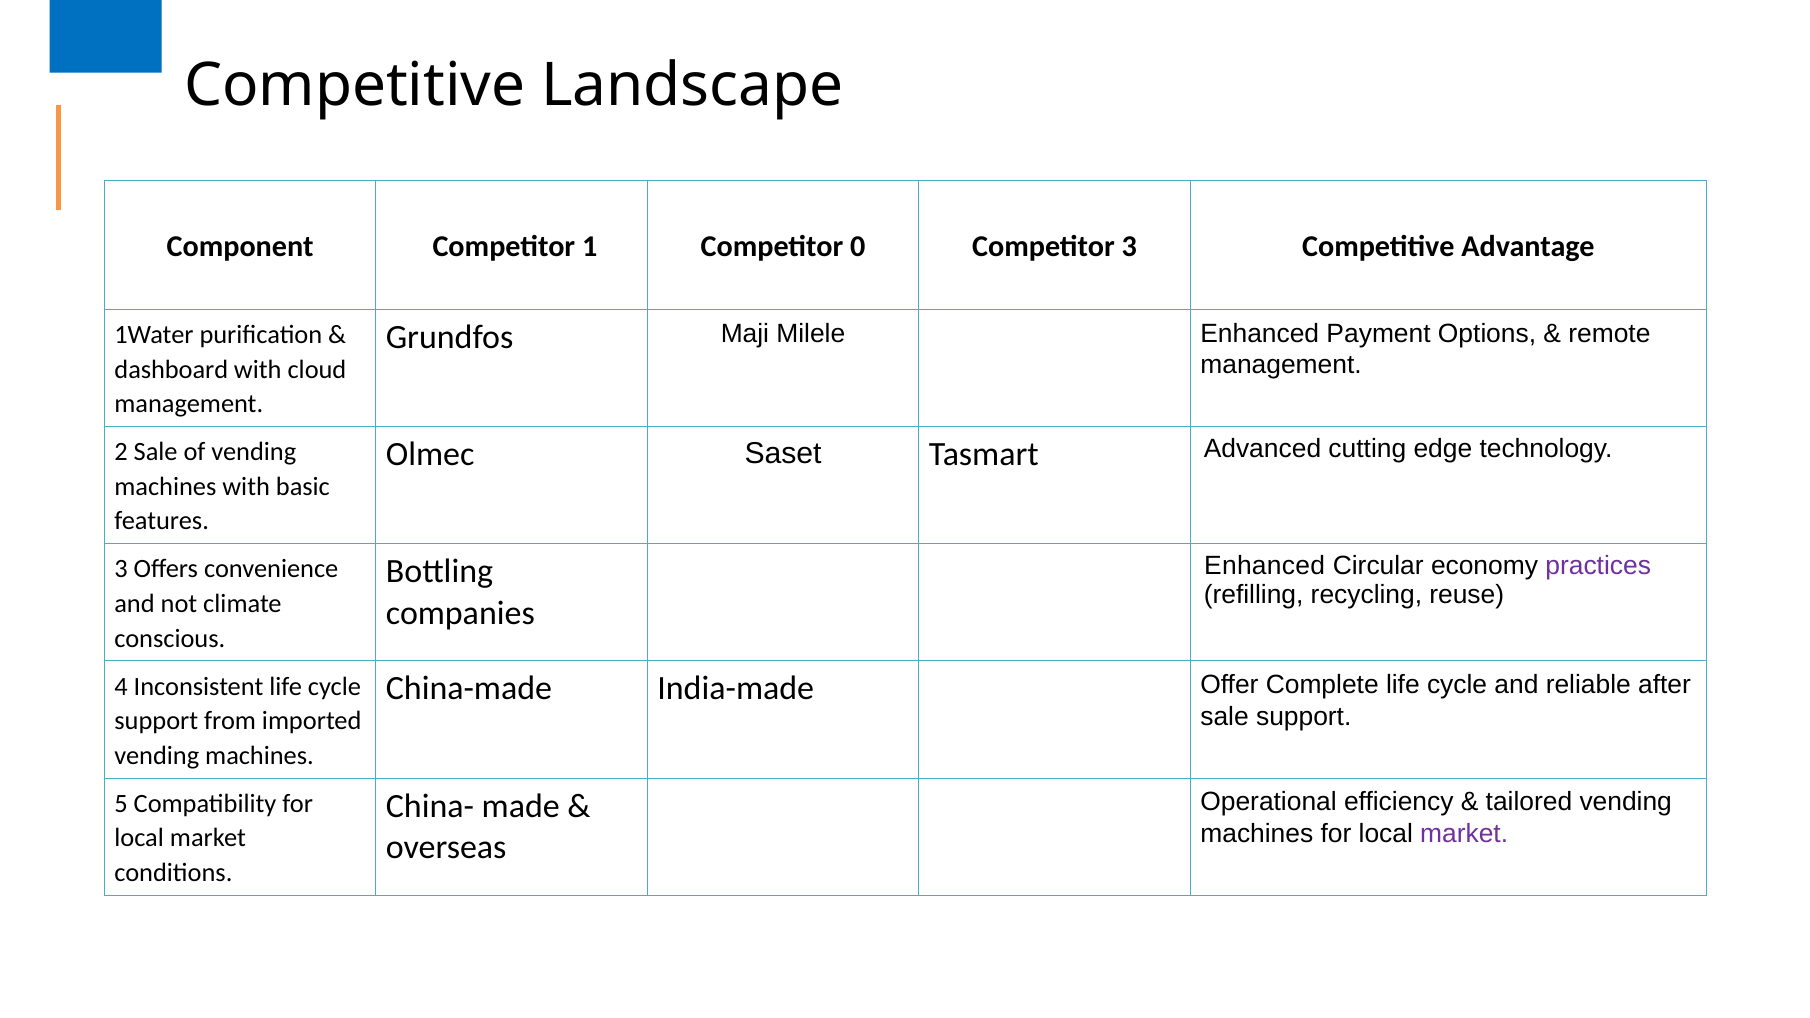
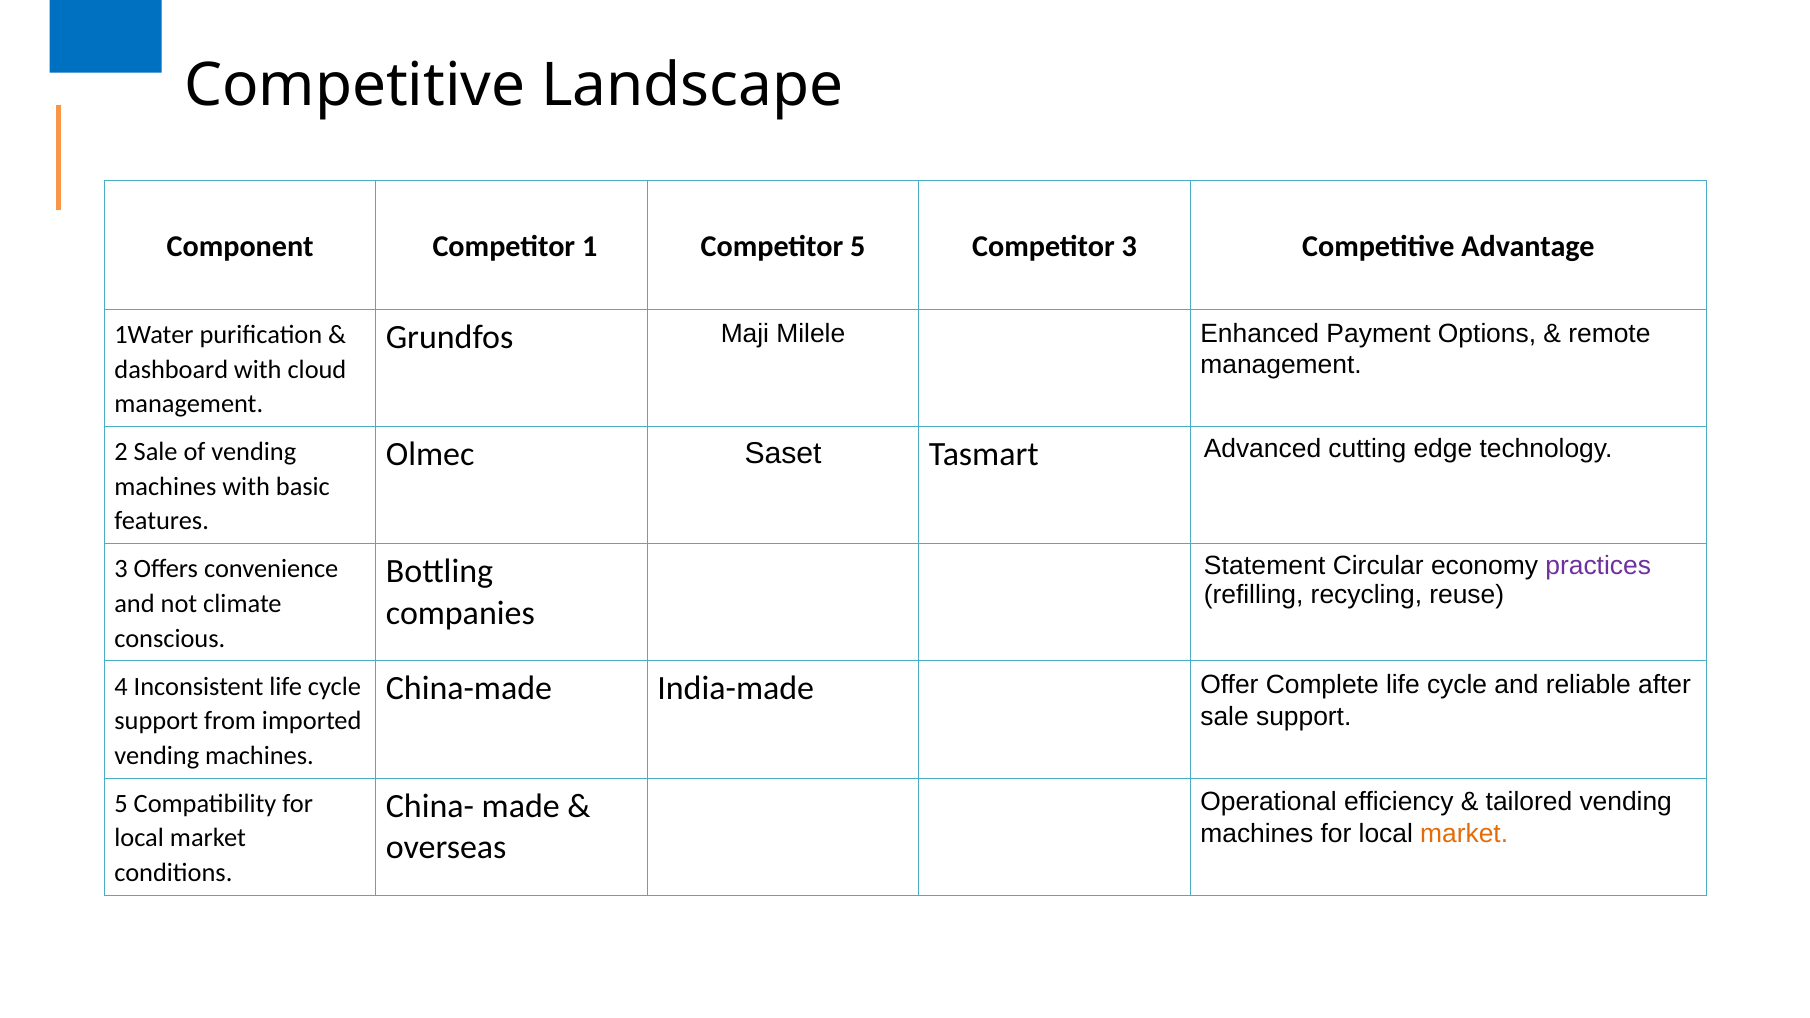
Competitor 0: 0 -> 5 (858, 247)
Enhanced: Enhanced -> Statement (1265, 566)
market colour: purple -> orange (1464, 834)
